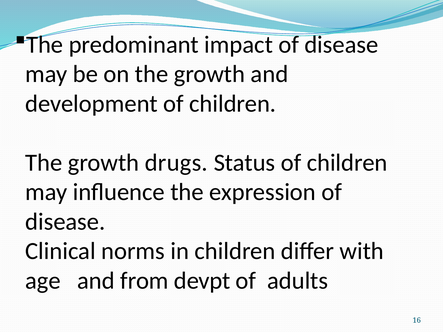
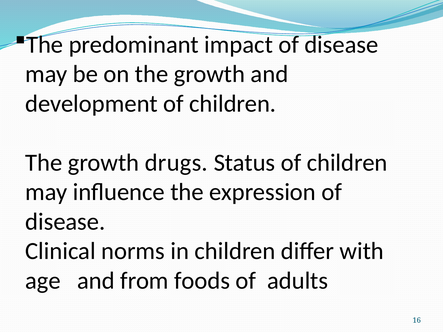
devpt: devpt -> foods (202, 281)
